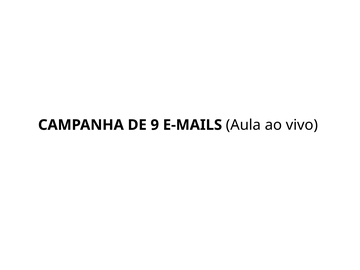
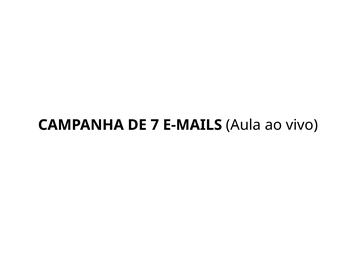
9: 9 -> 7 (155, 125)
